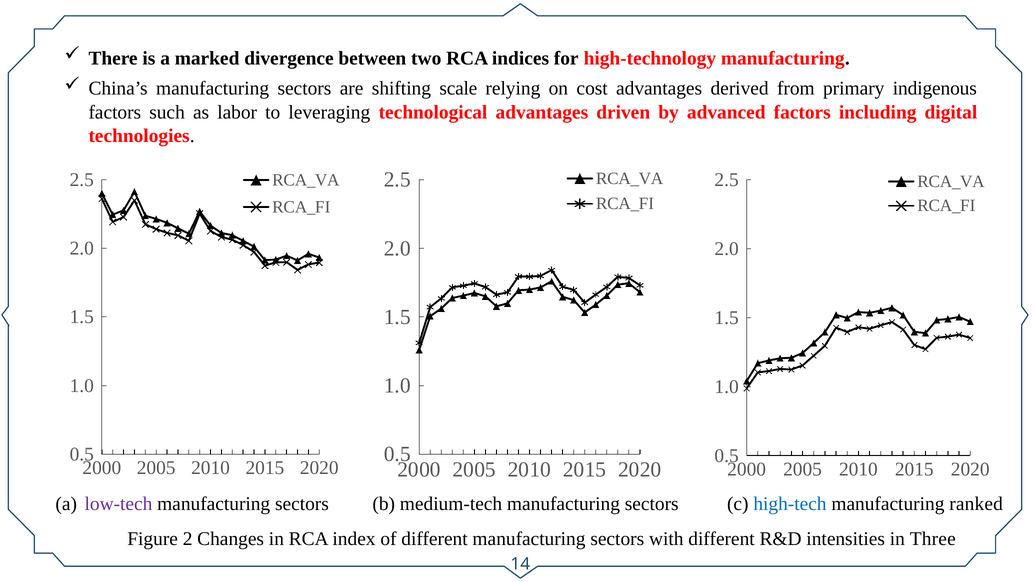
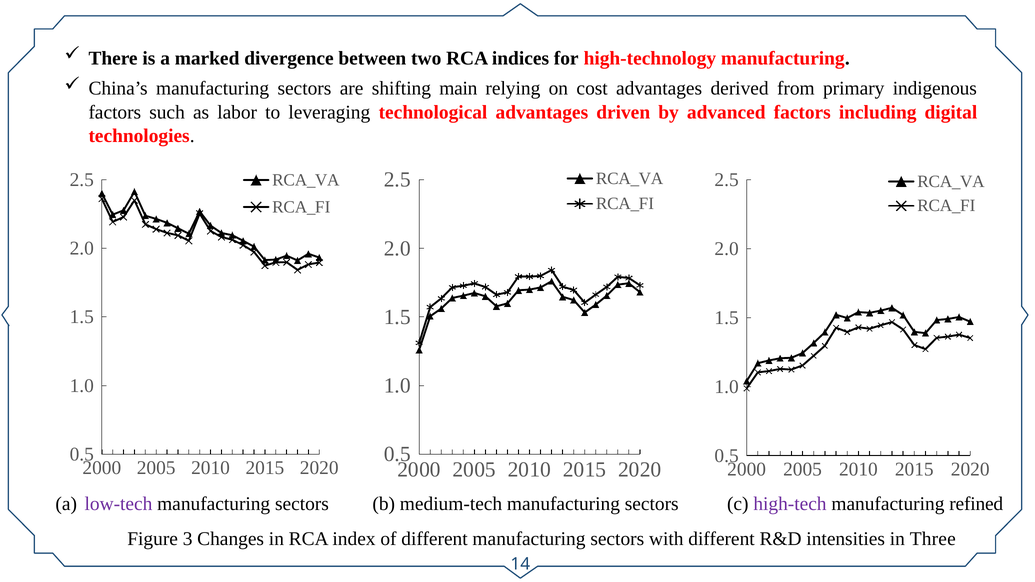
scale: scale -> main (458, 88)
high‑tech colour: blue -> purple (790, 504)
ranked: ranked -> refined (976, 504)
2: 2 -> 3 (188, 539)
